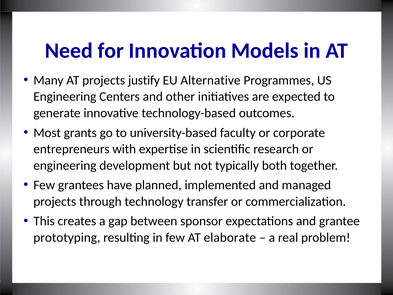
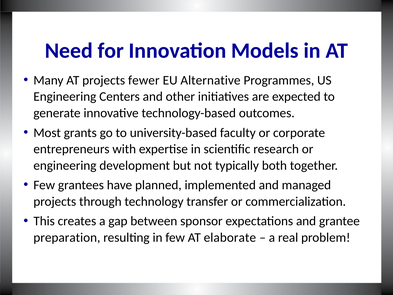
justify: justify -> fewer (144, 80)
prototyping: prototyping -> preparation (67, 237)
